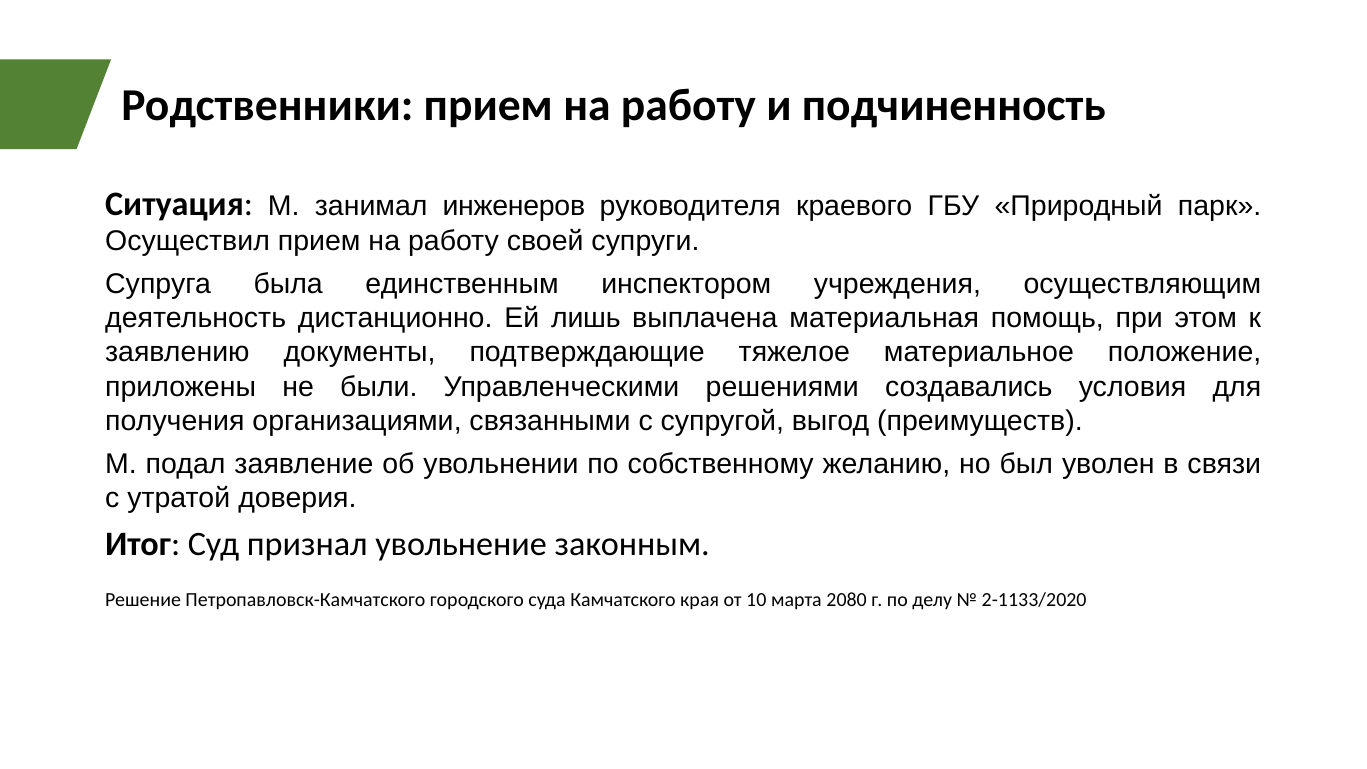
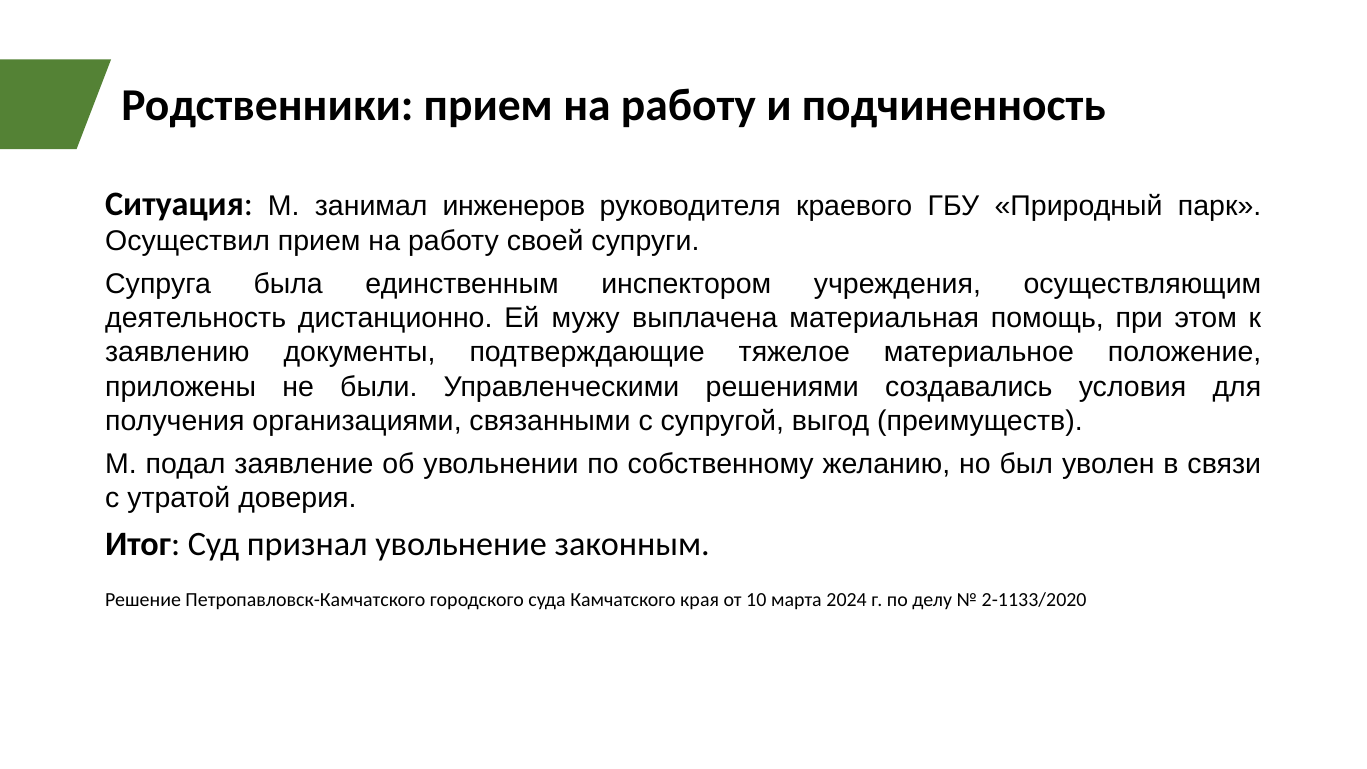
лишь: лишь -> мужу (586, 318)
2080: 2080 -> 2024 (847, 600)
